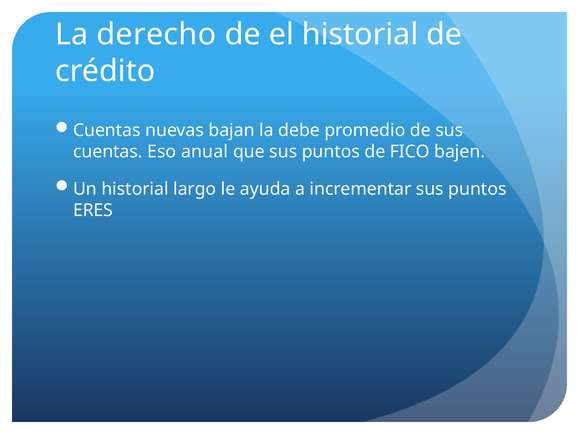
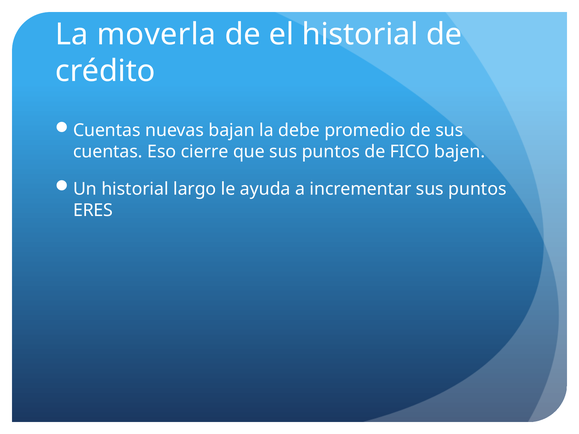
derecho: derecho -> moverla (156, 34)
anual: anual -> cierre (205, 152)
